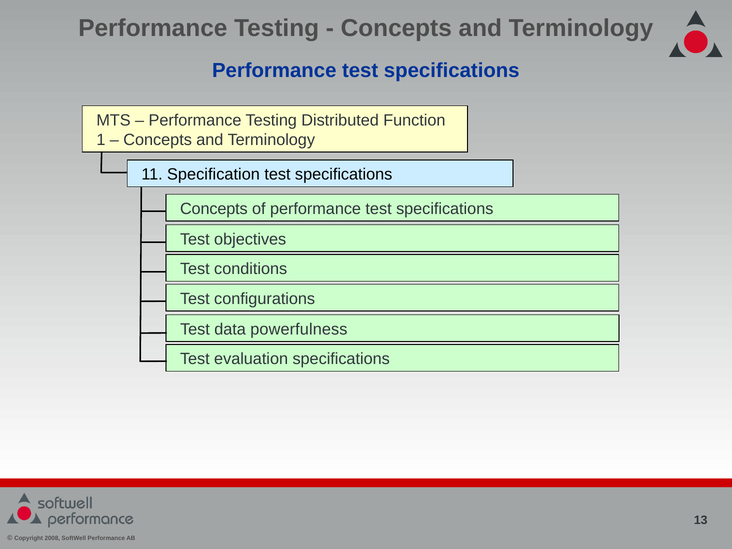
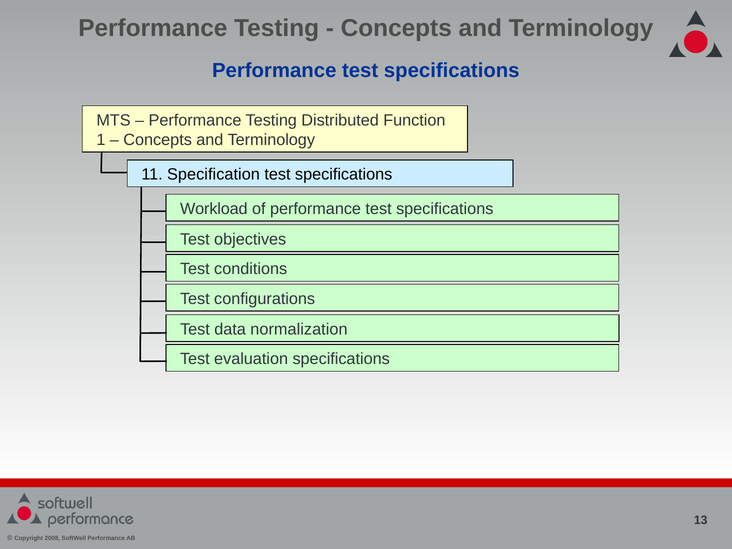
Concepts: Concepts -> Workload (214, 209)
powerfulness: powerfulness -> normalization (299, 329)
